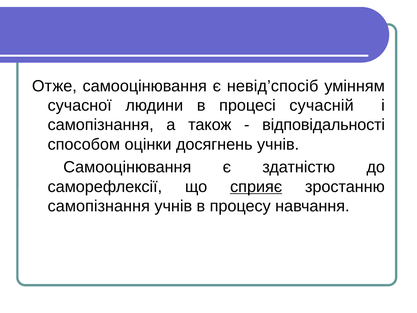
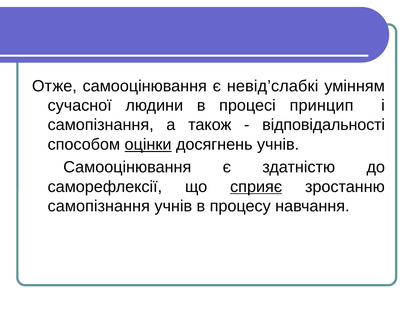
невід’спосіб: невід’спосіб -> невід’слабкі (273, 86)
сучасній: сучасній -> принцип (322, 105)
оцінки underline: none -> present (148, 144)
